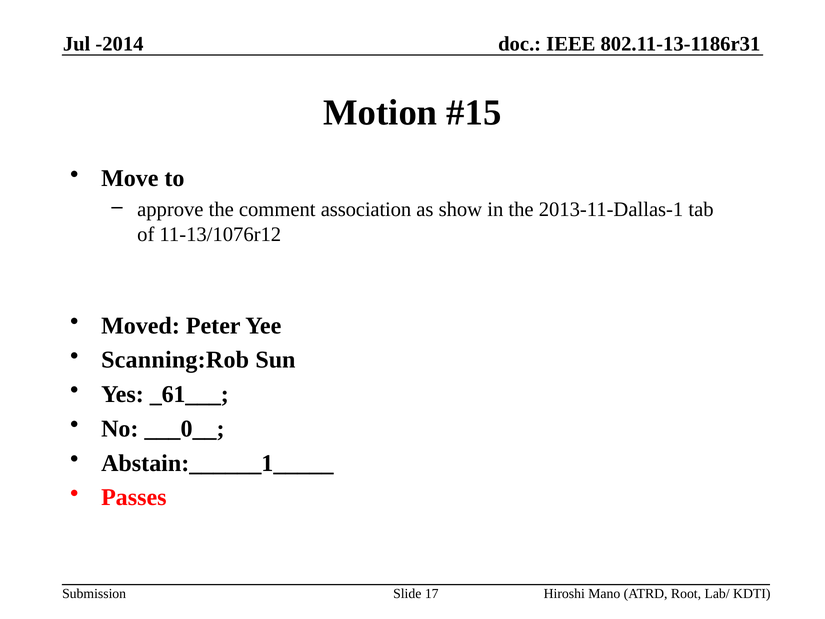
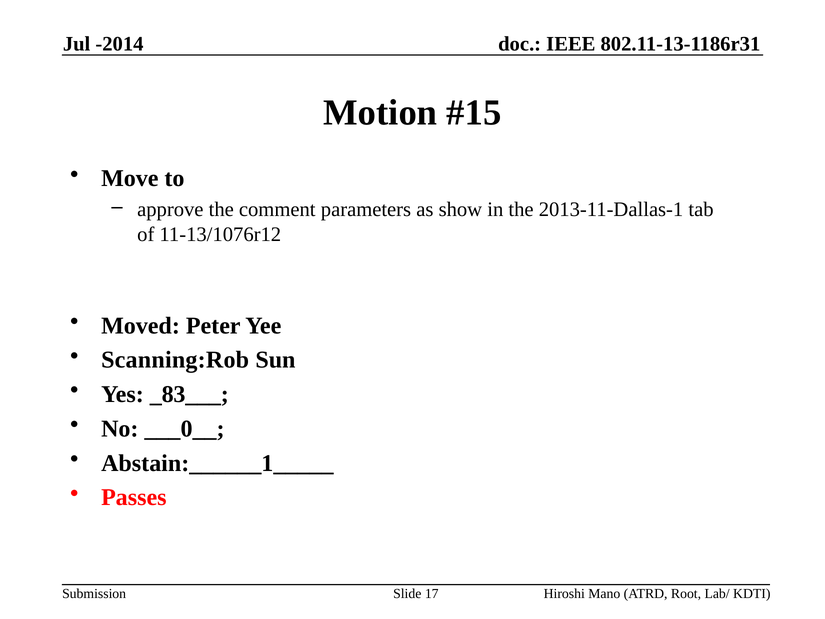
association: association -> parameters (366, 210)
_61___: _61___ -> _83___ (189, 394)
